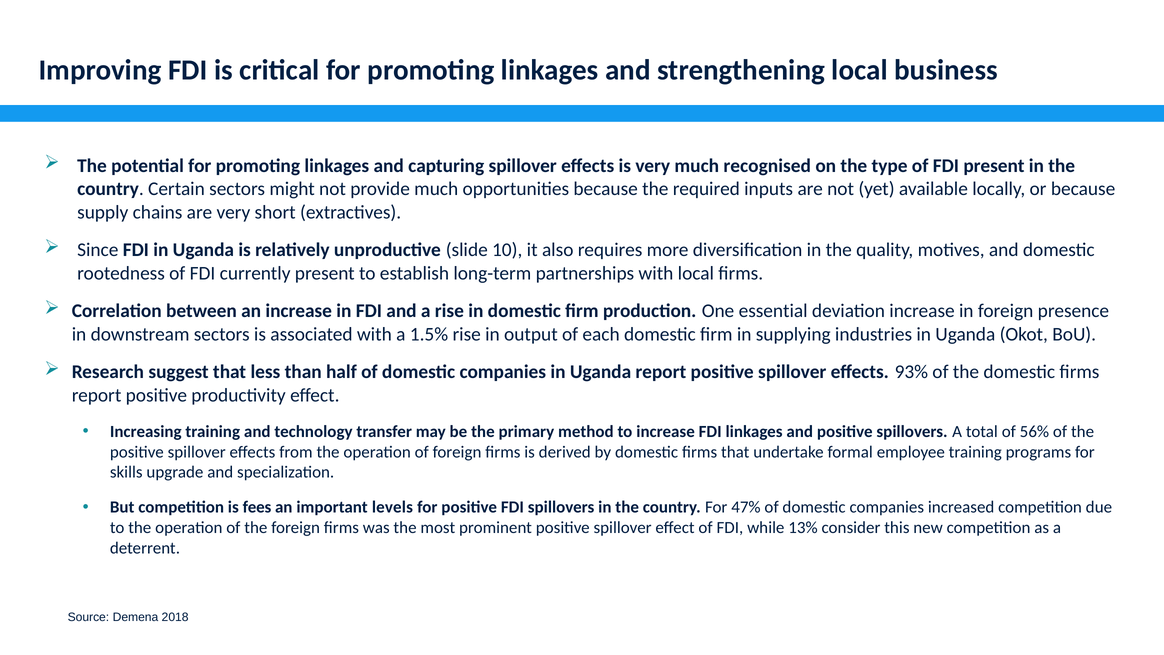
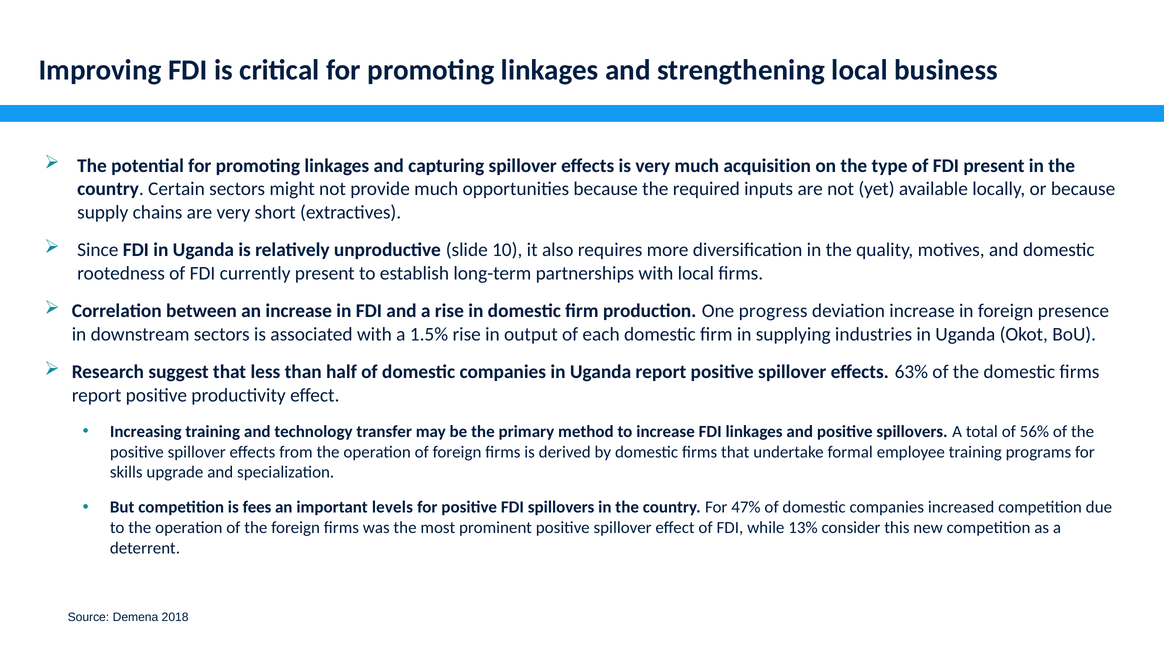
recognised: recognised -> acquisition (767, 166)
essential: essential -> progress (773, 311)
93%: 93% -> 63% (911, 372)
